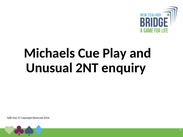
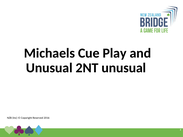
2NT enquiry: enquiry -> unusual (124, 68)
